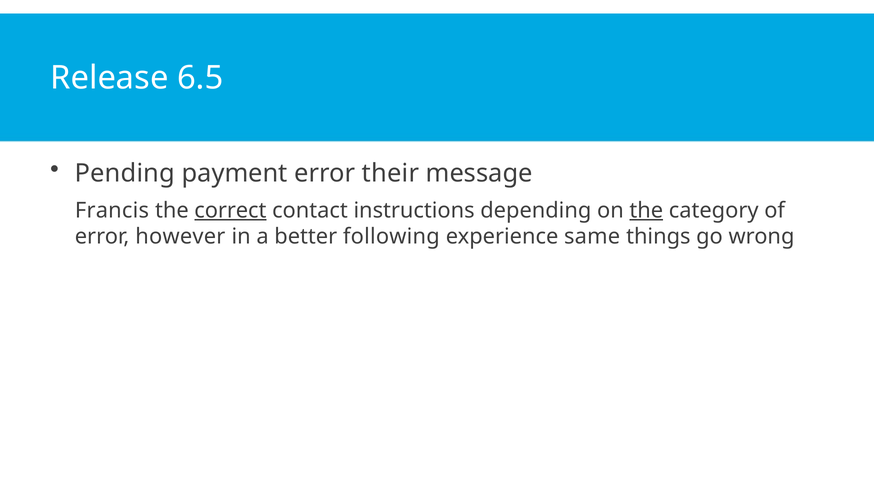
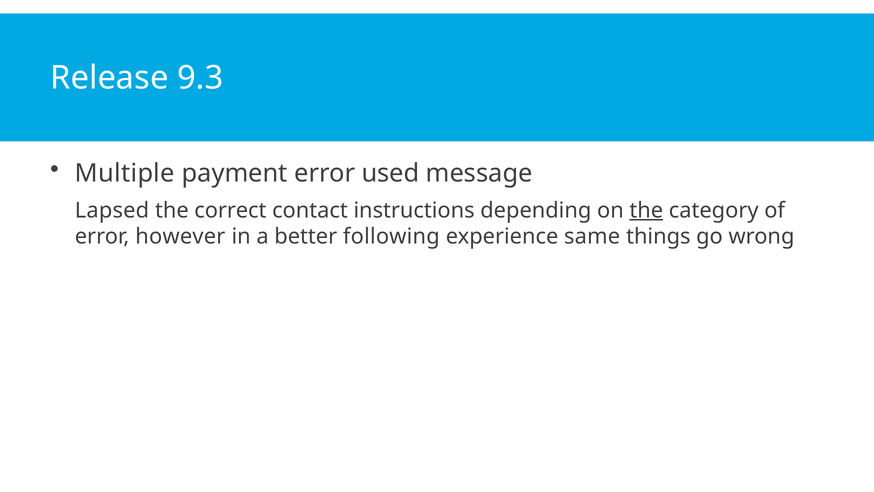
6.5: 6.5 -> 9.3 (200, 78)
Pending: Pending -> Multiple (125, 173)
their: their -> used (391, 173)
Francis: Francis -> Lapsed (112, 210)
correct underline: present -> none (230, 210)
